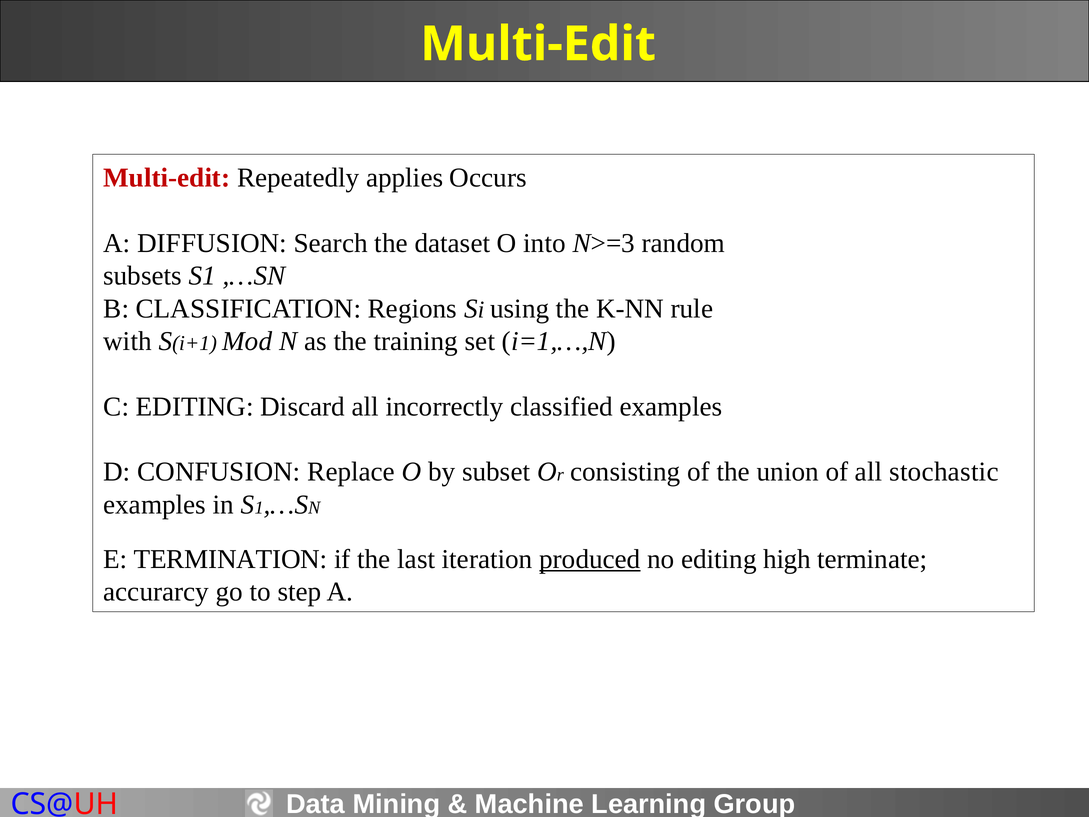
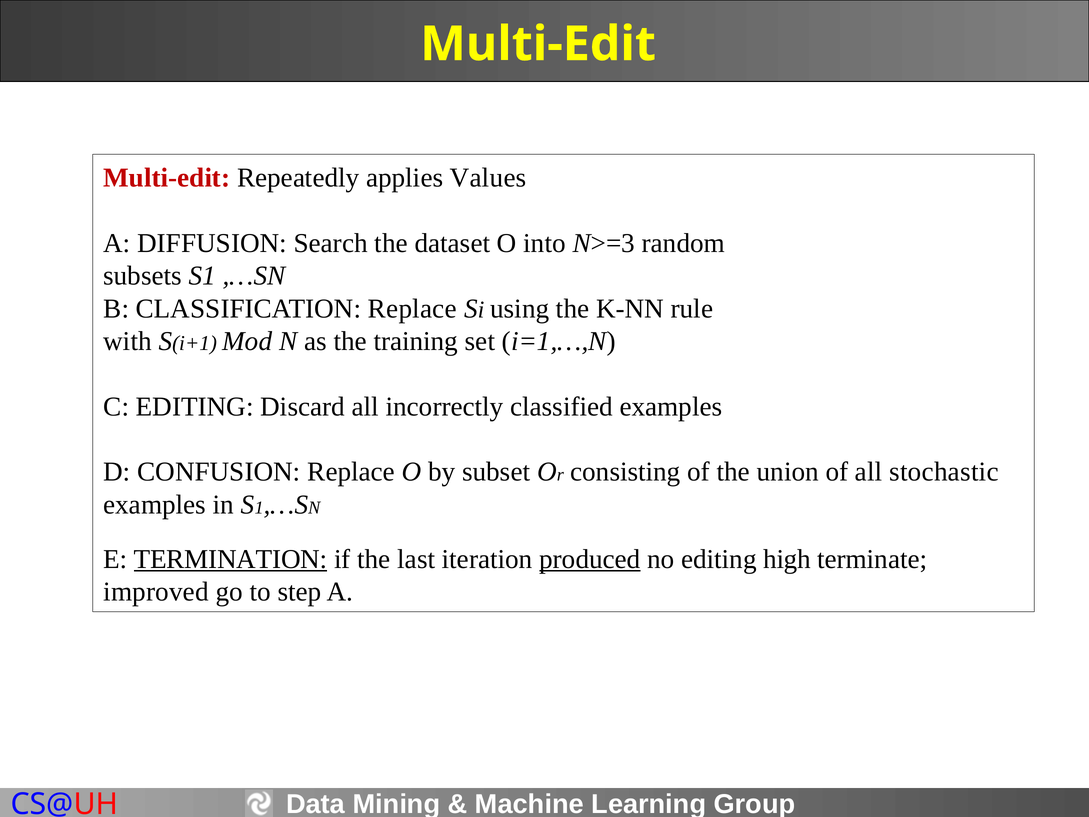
Occurs: Occurs -> Values (488, 178)
CLASSIFICATION Regions: Regions -> Replace (412, 308)
TERMINATION underline: none -> present (231, 559)
accurarcy: accurarcy -> improved (156, 592)
